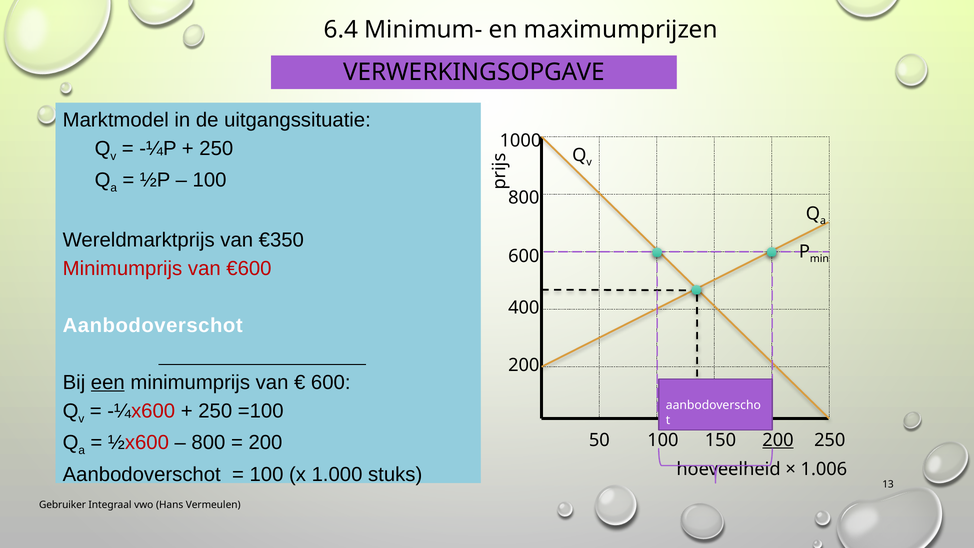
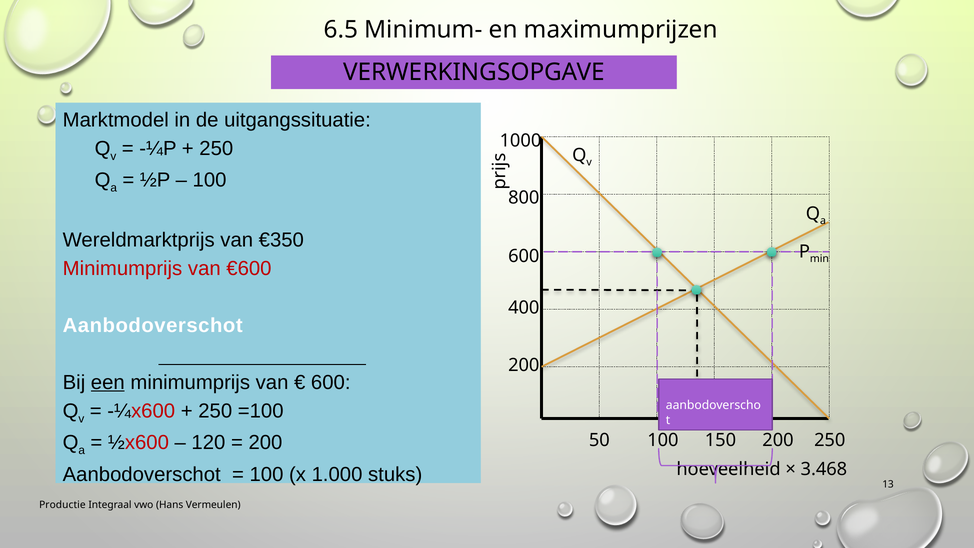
6.4: 6.4 -> 6.5 (341, 30)
800: 800 -> 120 (208, 442)
200 underline: present -> none (778, 440)
1.006: 1.006 -> 3.468 (824, 469)
Gebruiker: Gebruiker -> Productie (62, 505)
